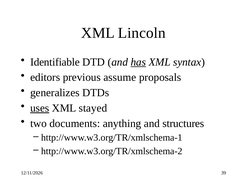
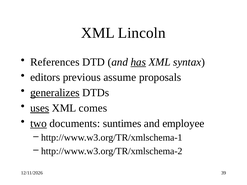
Identifiable: Identifiable -> References (55, 62)
generalizes underline: none -> present (55, 93)
stayed: stayed -> comes (93, 108)
two underline: none -> present (38, 124)
anything: anything -> suntimes (122, 124)
structures: structures -> employee (183, 124)
